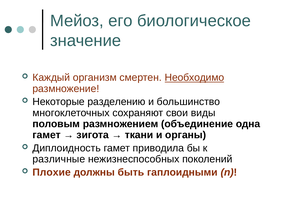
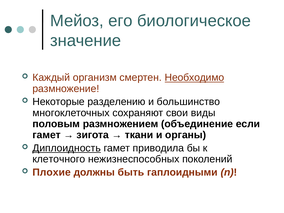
одна: одна -> если (248, 124)
Диплоидность underline: none -> present (67, 148)
различные: различные -> клеточного (59, 159)
